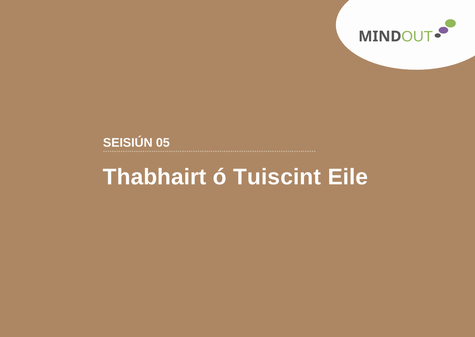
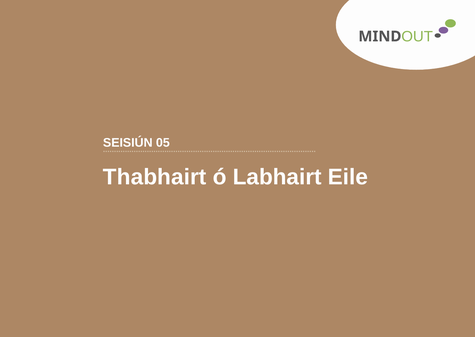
Tuiscint: Tuiscint -> Labhairt (277, 177)
